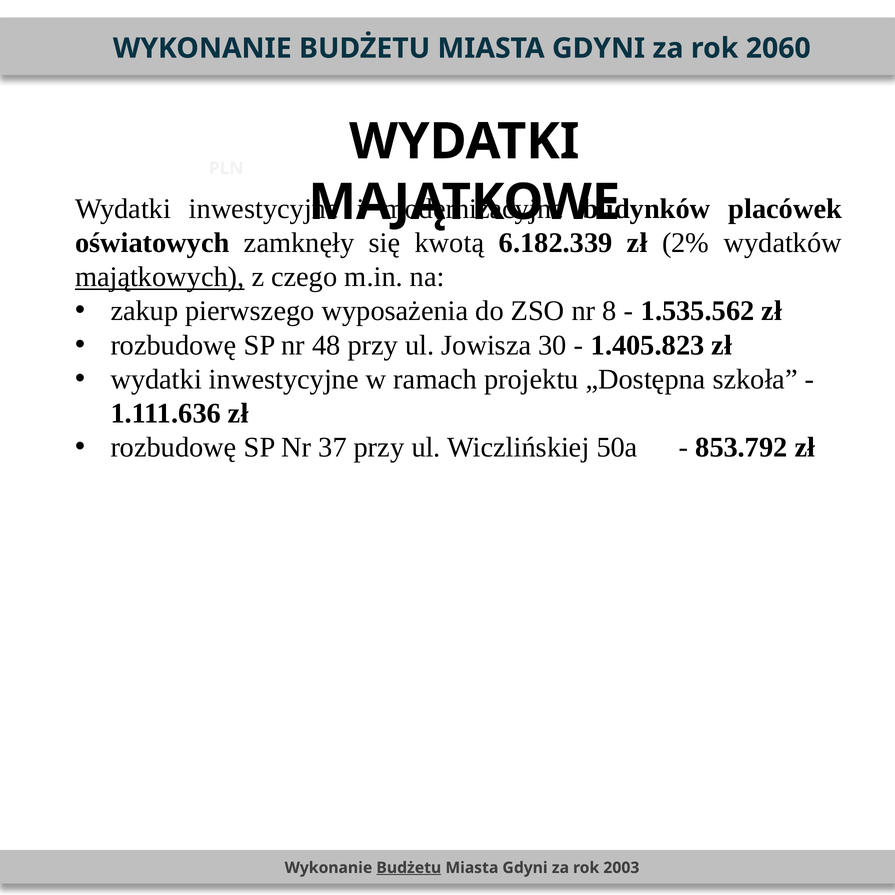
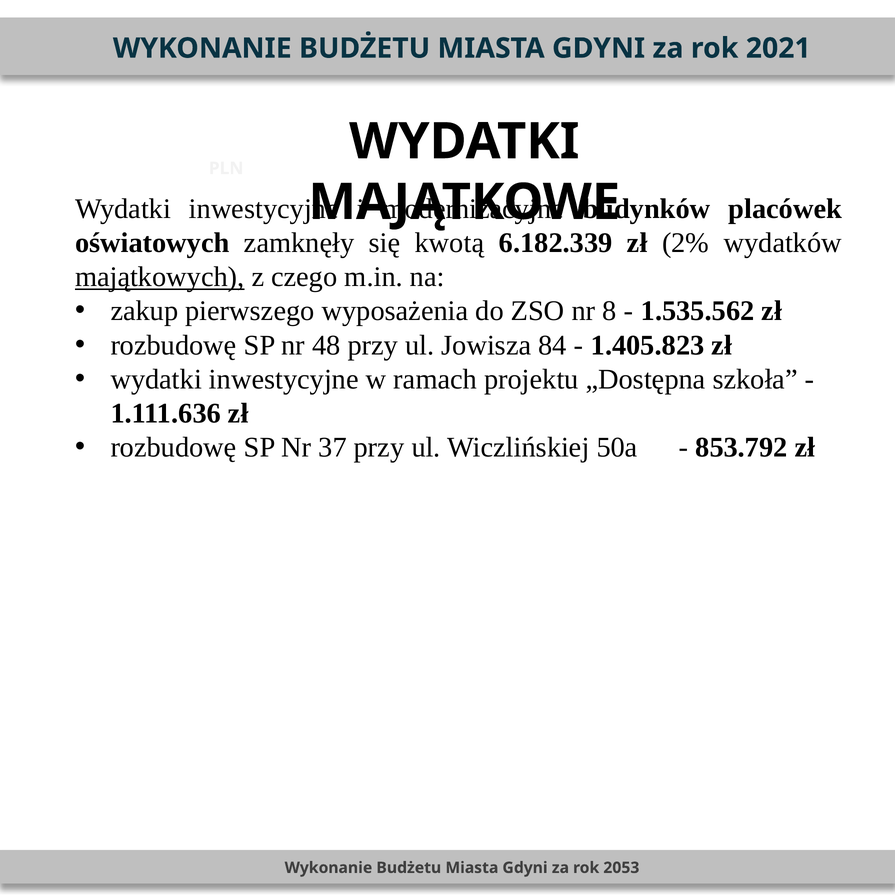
2060: 2060 -> 2021 (778, 48)
30: 30 -> 84 (552, 345)
Budżetu underline: present -> none (409, 868)
2003: 2003 -> 2053 (621, 868)
